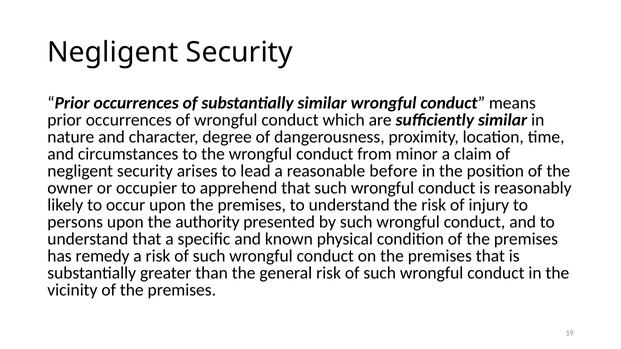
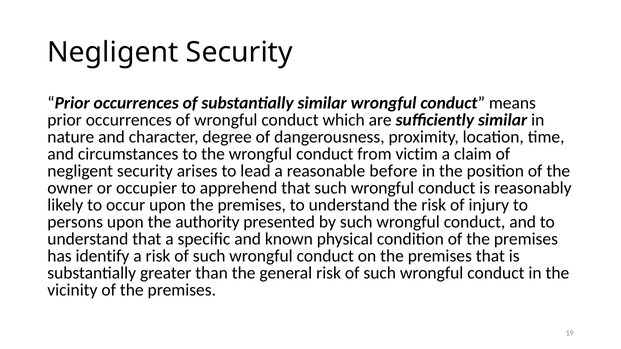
minor: minor -> victim (417, 154)
remedy: remedy -> identify (103, 256)
